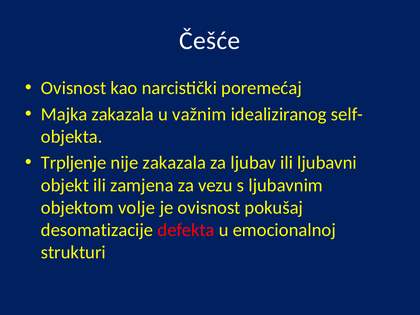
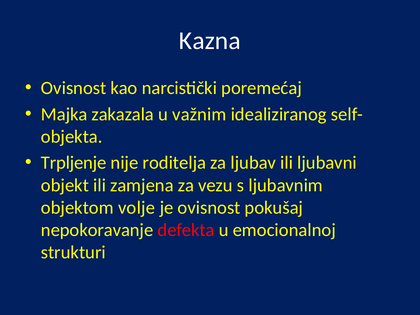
Češće: Češće -> Kazna (210, 41)
nije zakazala: zakazala -> roditelja (174, 163)
desomatizacije: desomatizacije -> nepokoravanje (97, 230)
